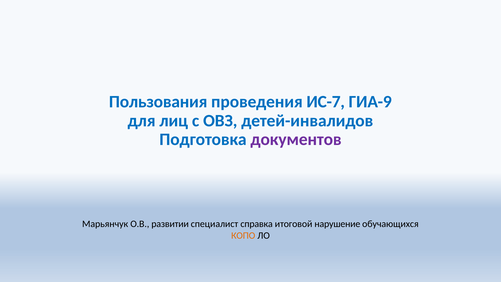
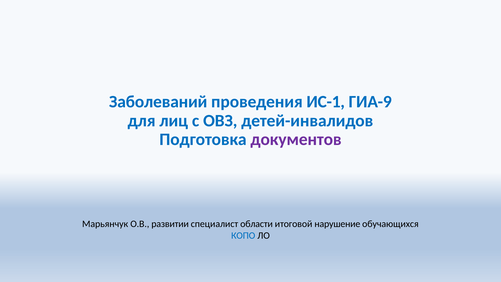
Пользования: Пользования -> Заболеваний (158, 102)
ИС-7: ИС-7 -> ИС-1 (326, 102)
справка: справка -> области (257, 224)
КОПО colour: orange -> blue (243, 236)
